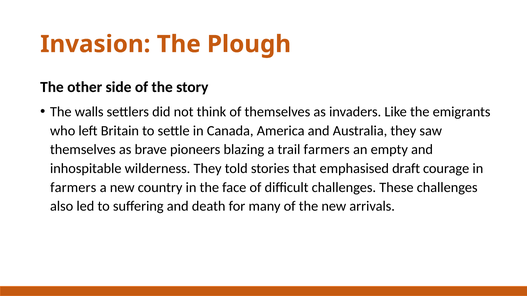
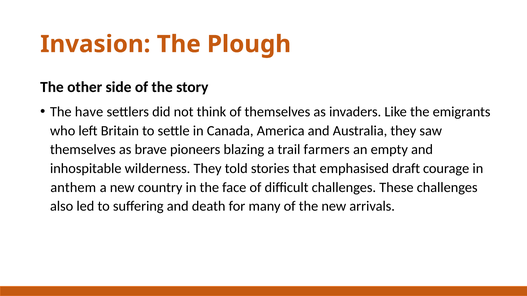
walls: walls -> have (89, 112)
farmers: farmers -> anthem (73, 188)
